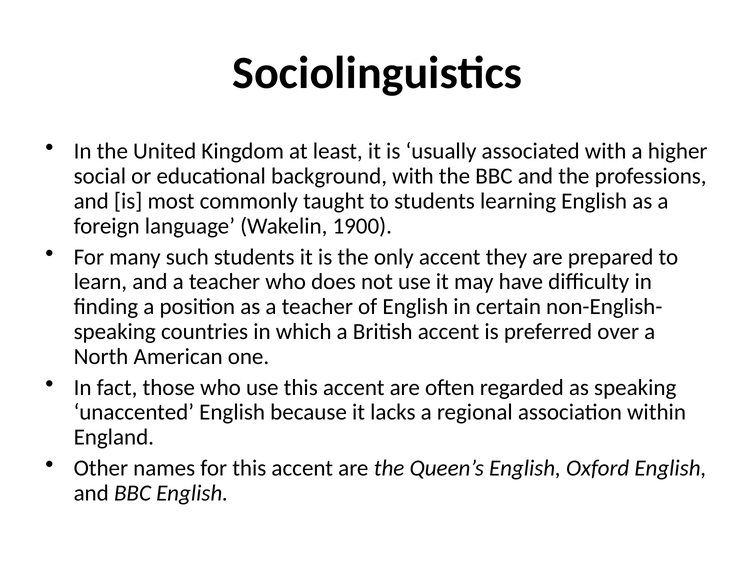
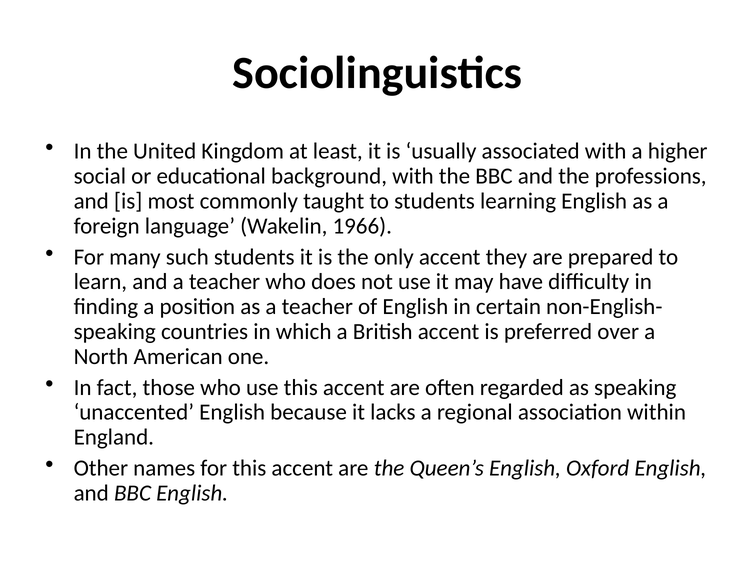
1900: 1900 -> 1966 (362, 226)
